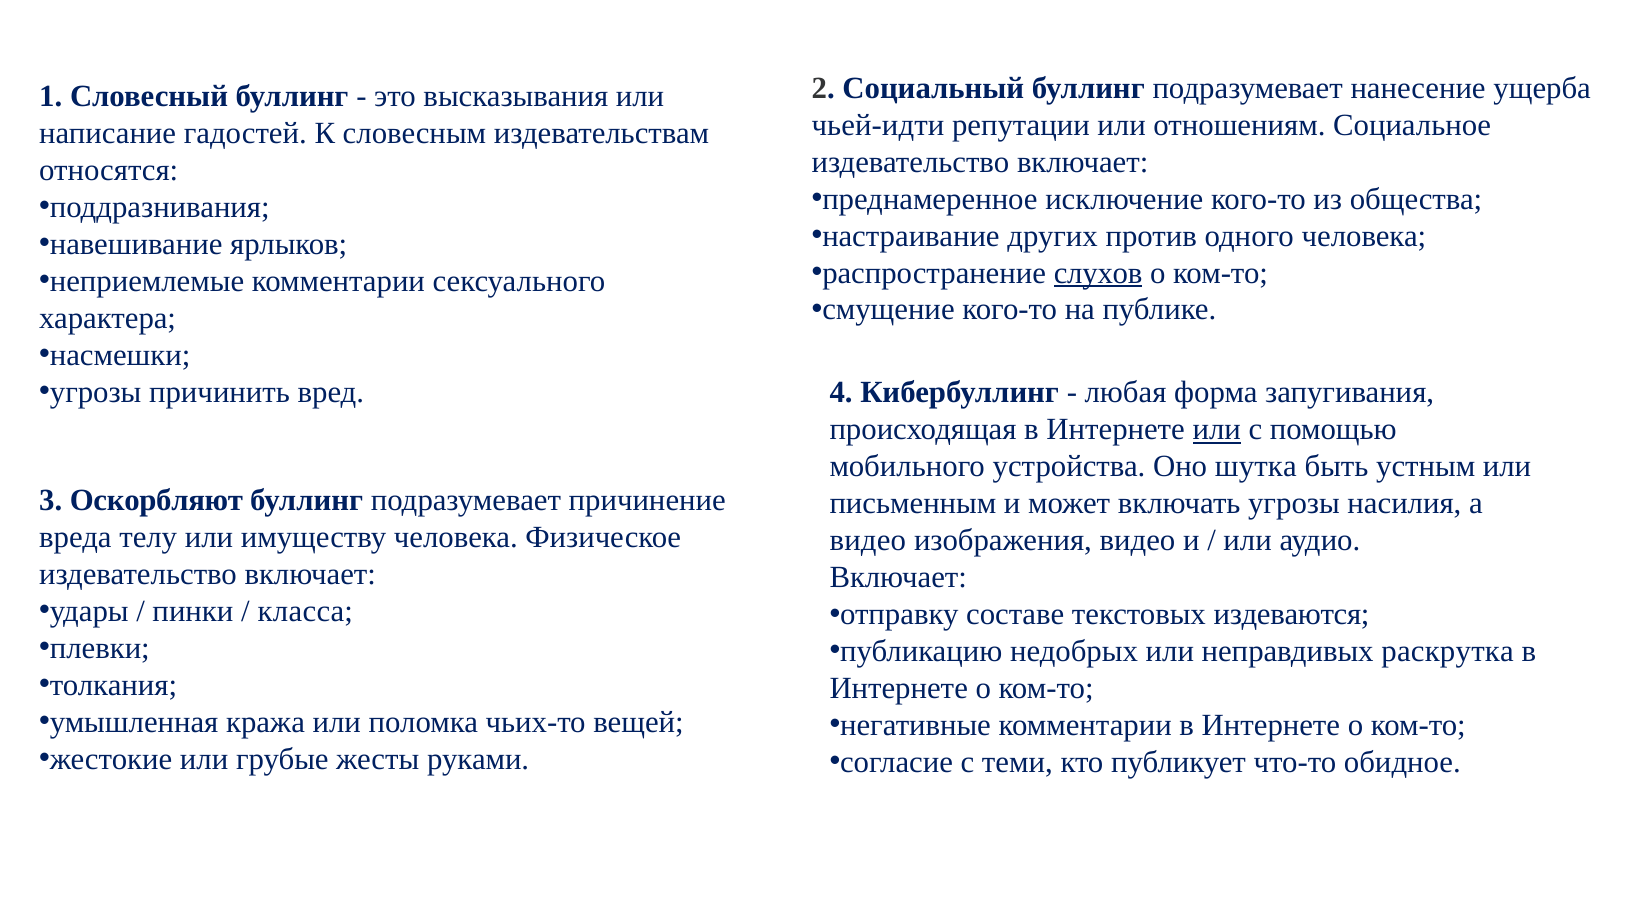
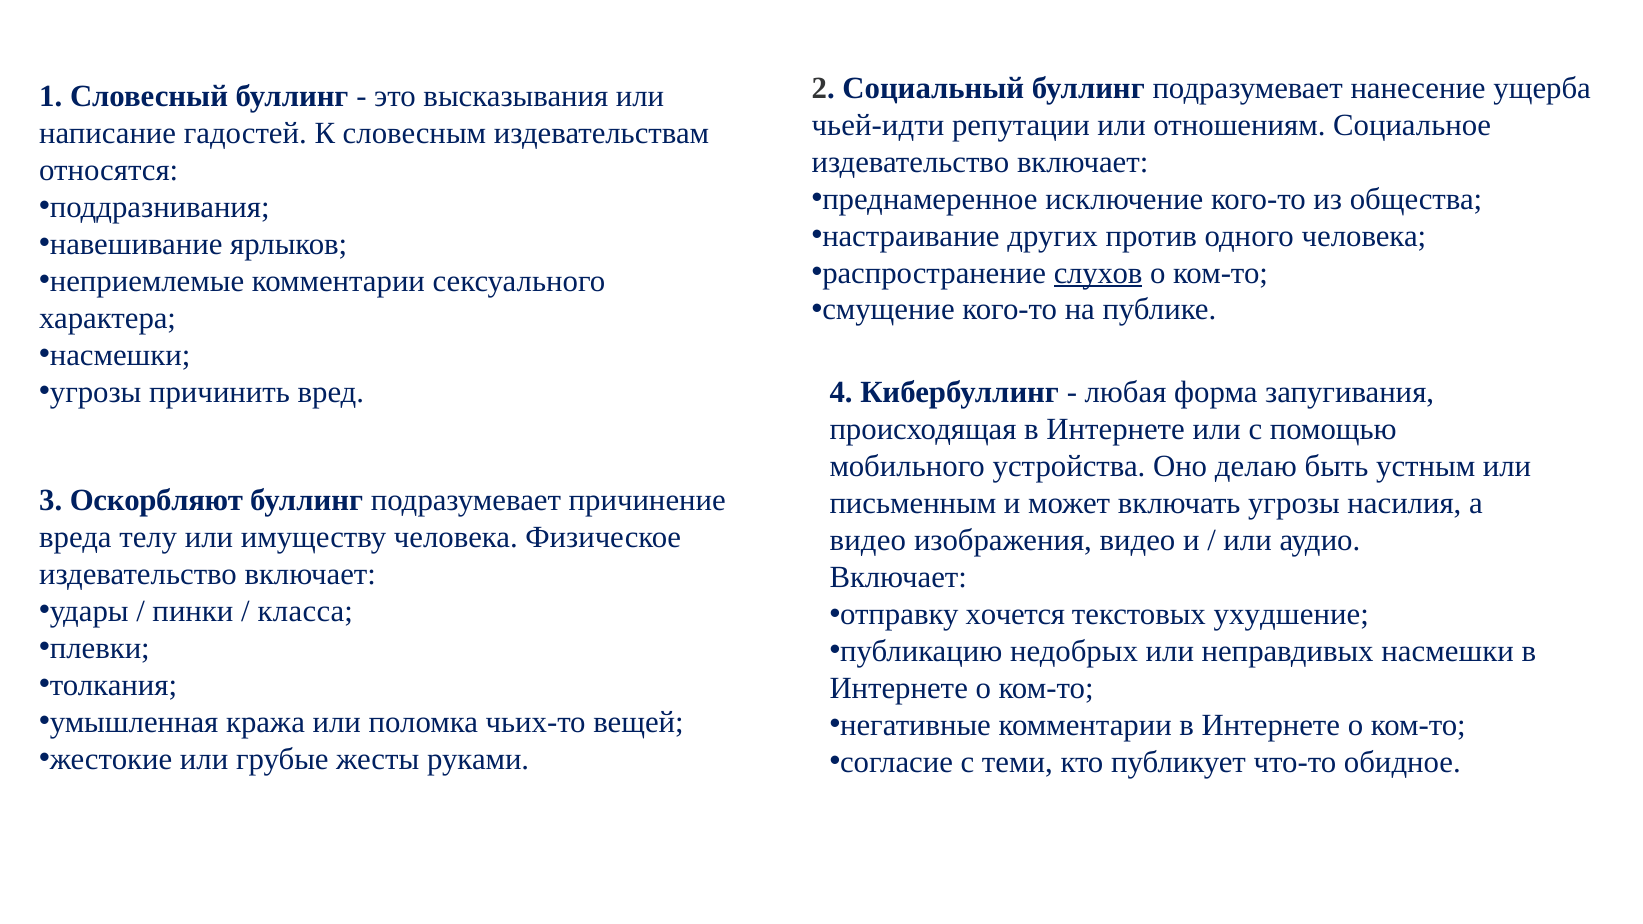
или underline: present -> none (1217, 430)
шутка: шутка -> делаю (1256, 467)
составе: составе -> хочется (1015, 615)
издеваются: издеваются -> ухудшение (1291, 615)
неправдивых раскрутка: раскрутка -> насмешки (1448, 652)
